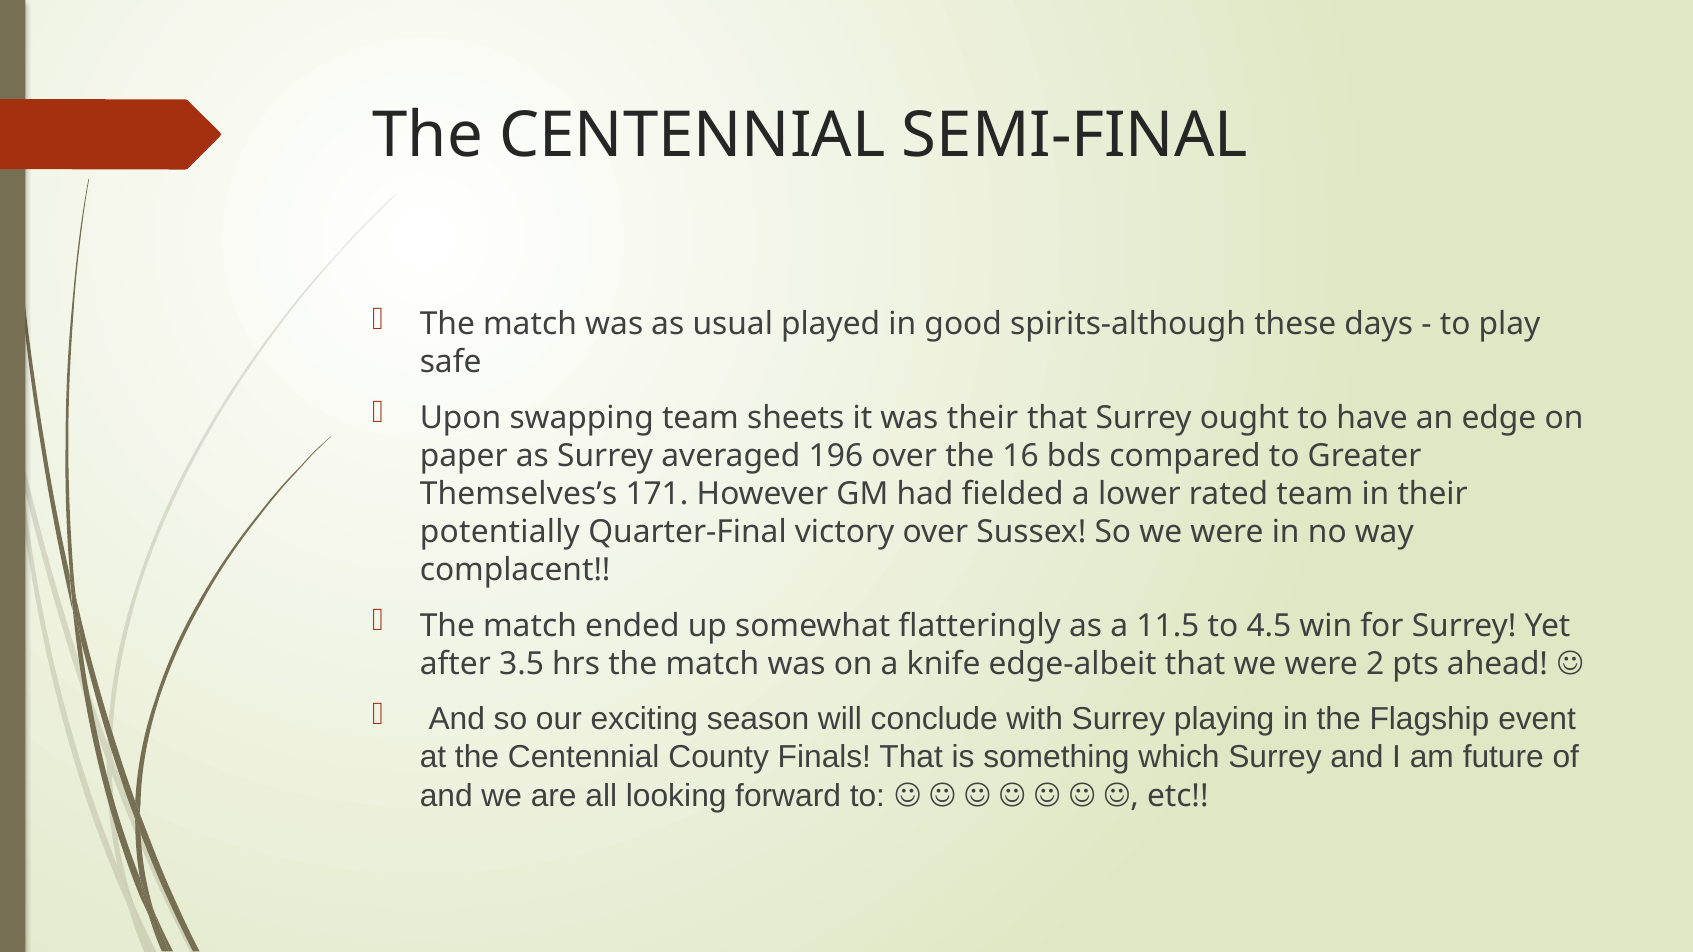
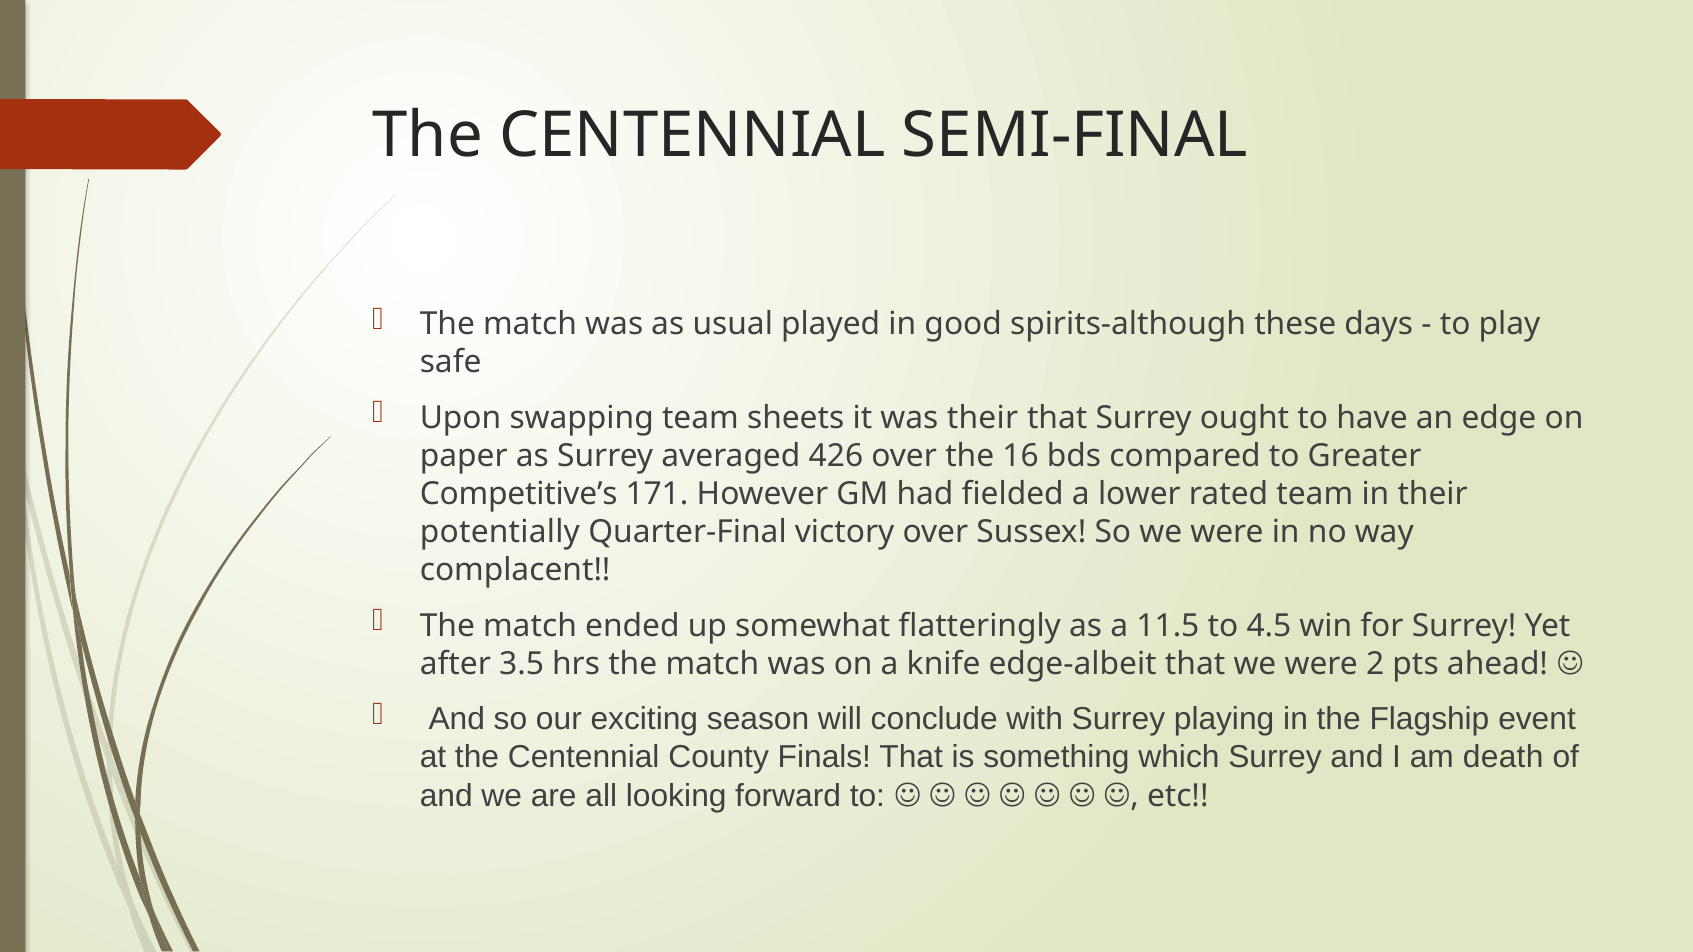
196: 196 -> 426 (836, 456)
Themselves’s: Themselves’s -> Competitive’s (519, 494)
future: future -> death (1503, 758)
